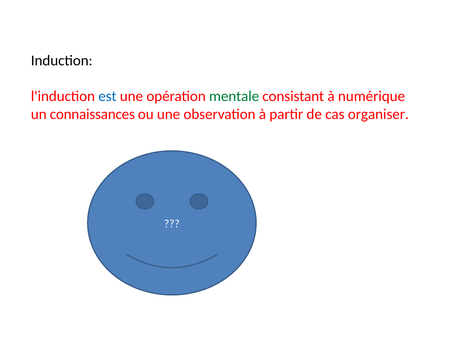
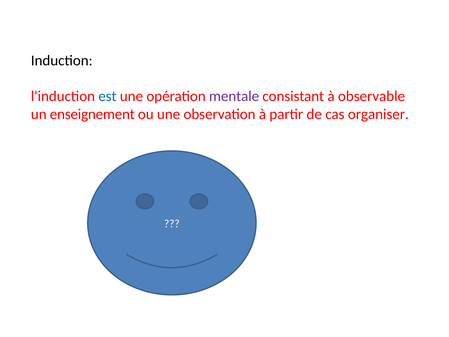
mentale colour: green -> purple (234, 96)
numérique: numérique -> observable (372, 96)
connaissances: connaissances -> enseignement (92, 114)
